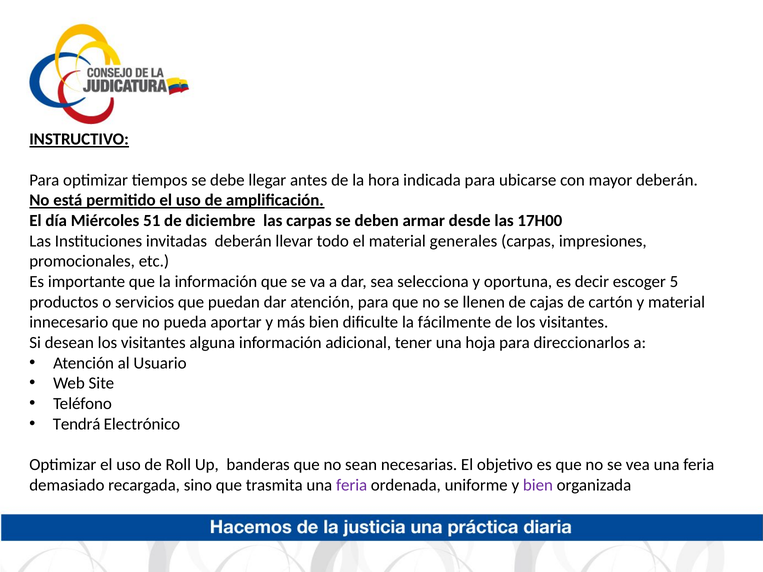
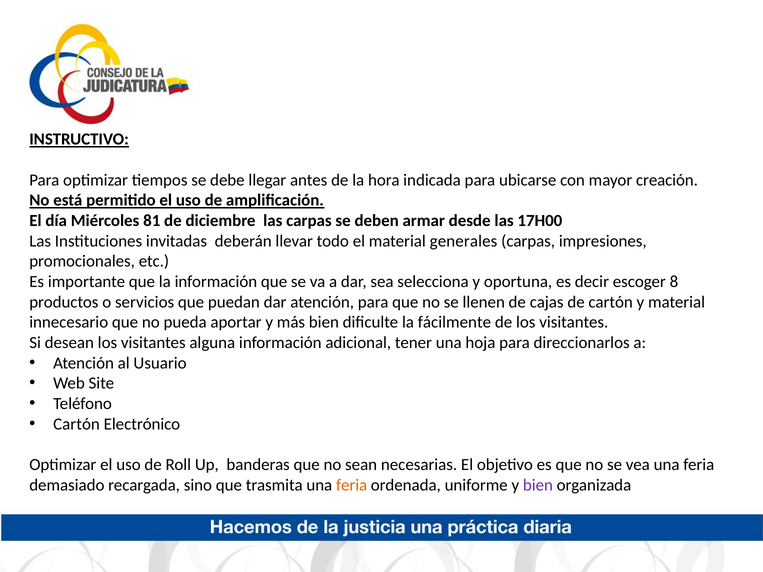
mayor deberán: deberán -> creación (667, 180)
51: 51 -> 81 (152, 221)
5: 5 -> 8 (674, 282)
Tendrá: Tendrá -> Cartón (77, 424)
feria colour: purple -> orange (352, 485)
